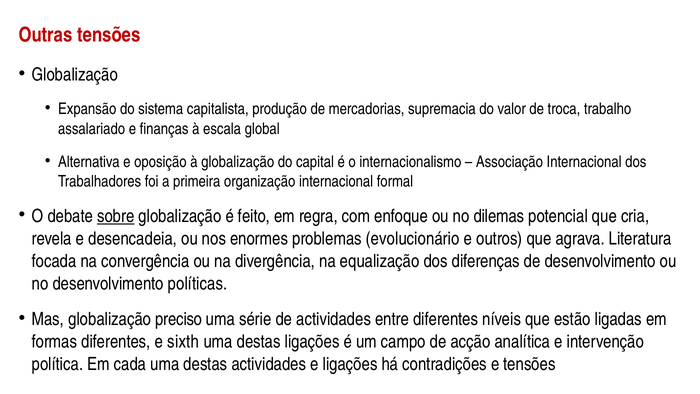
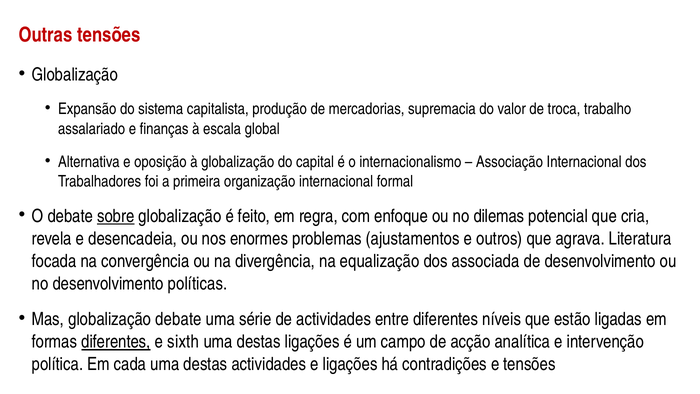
evolucionário: evolucionário -> ajustamentos (413, 238)
diferenças: diferenças -> associada (486, 261)
globalização preciso: preciso -> debate (179, 319)
diferentes underline: none -> present (116, 342)
